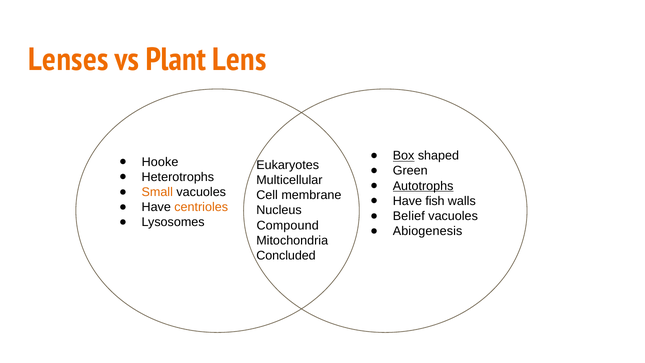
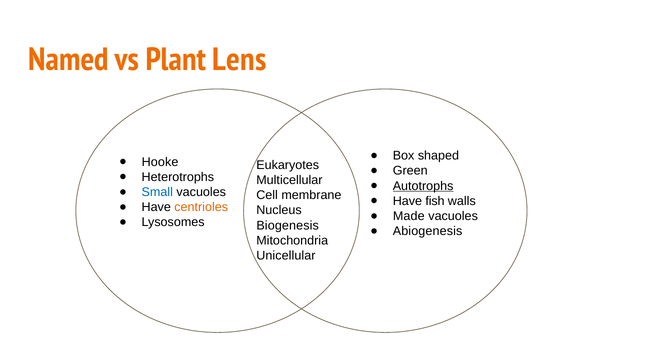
Lenses: Lenses -> Named (69, 59)
Box underline: present -> none (404, 156)
Small colour: orange -> blue (157, 192)
Belief: Belief -> Made (409, 216)
Compound: Compound -> Biogenesis (288, 225)
Concluded: Concluded -> Unicellular (286, 255)
